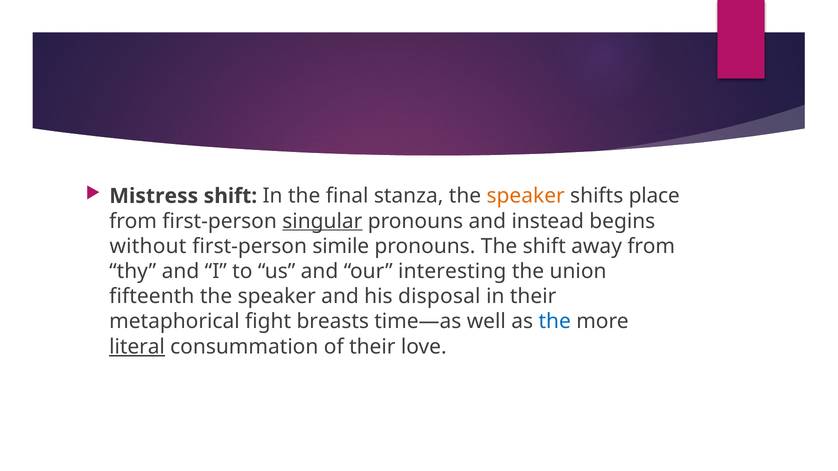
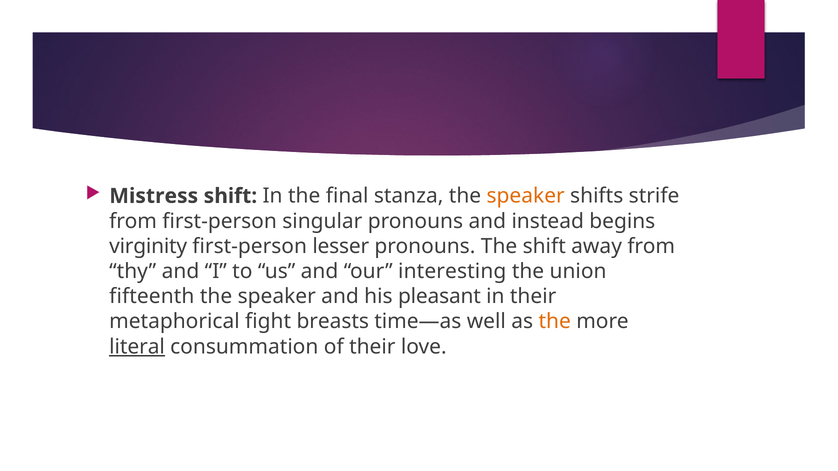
place: place -> strife (654, 196)
singular underline: present -> none (322, 221)
without: without -> virginity (148, 246)
simile: simile -> lesser (341, 246)
disposal: disposal -> pleasant (439, 297)
the colour: blue -> orange (555, 322)
